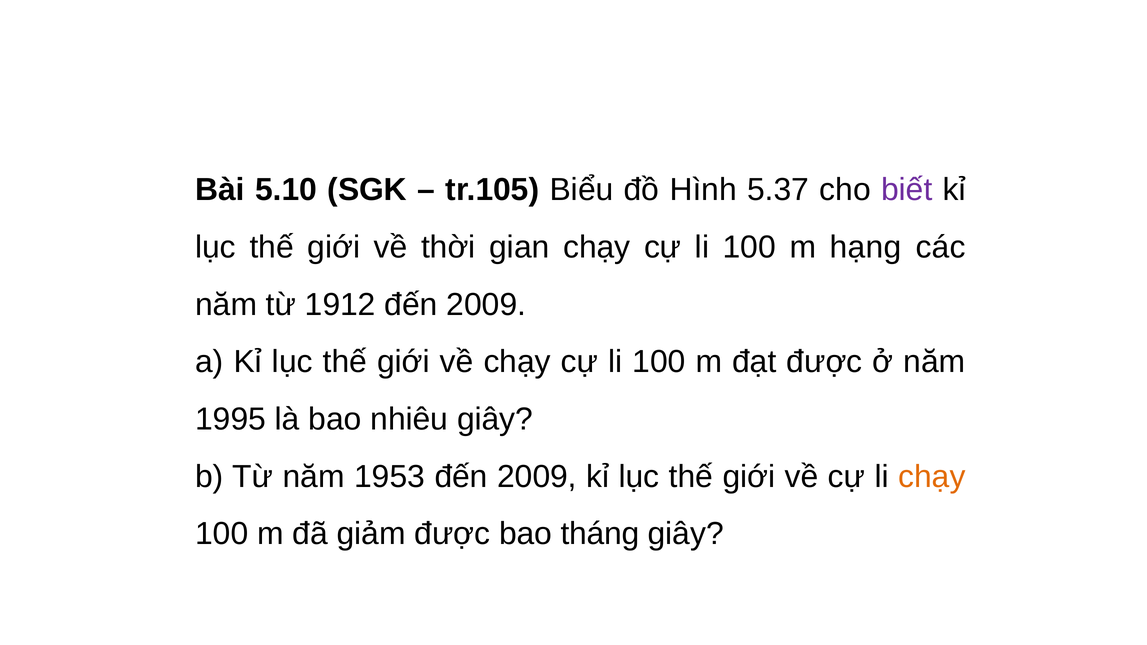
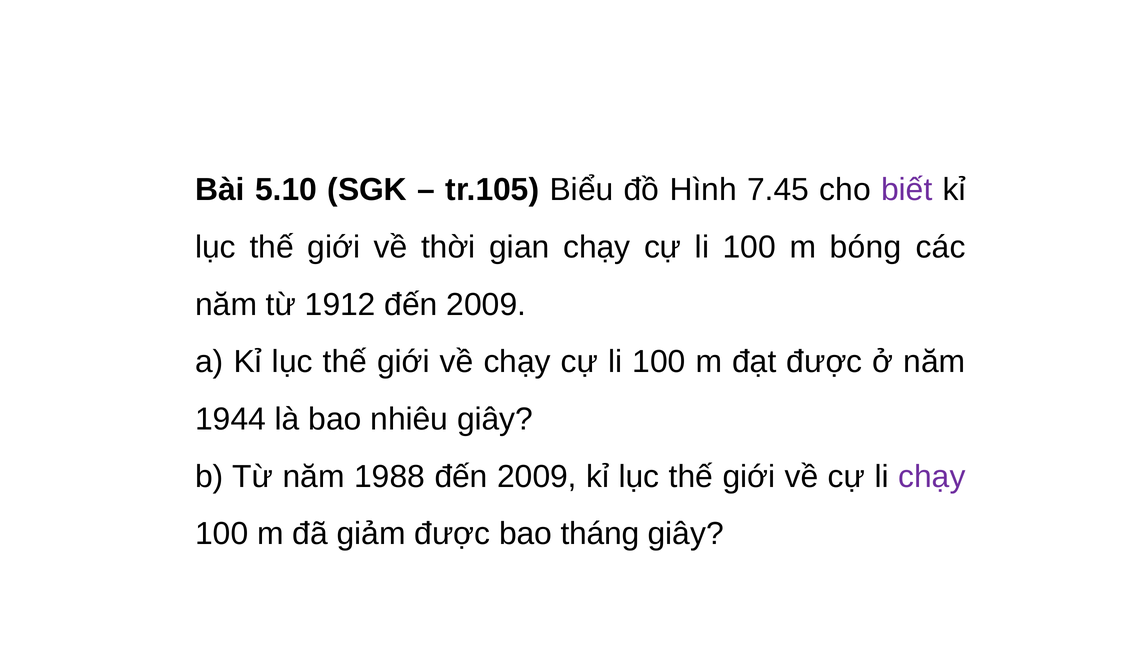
5.37: 5.37 -> 7.45 (778, 190)
hạng: hạng -> bóng (866, 247)
1995: 1995 -> 1944 (231, 419)
1953: 1953 -> 1988 (390, 477)
chạy colour: orange -> purple (932, 477)
